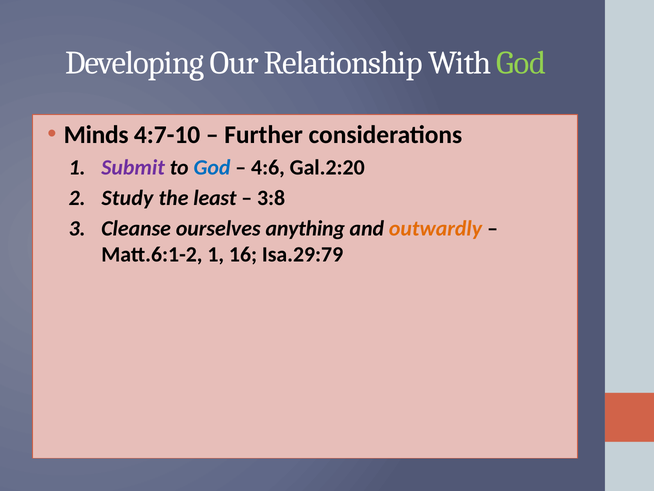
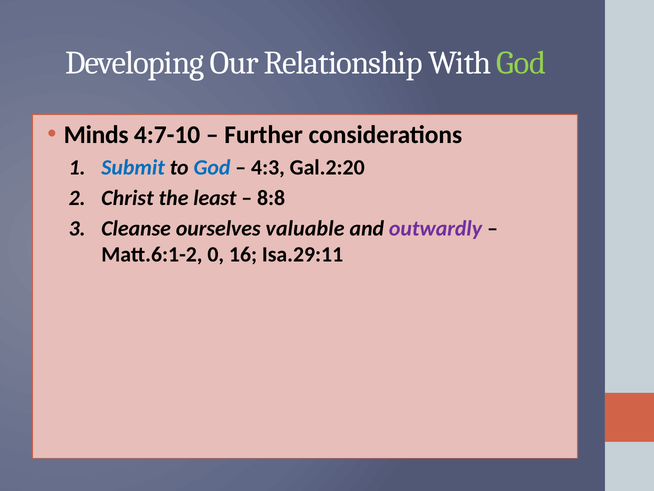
Submit colour: purple -> blue (133, 167)
4:6: 4:6 -> 4:3 (268, 167)
Study: Study -> Christ (128, 198)
3:8: 3:8 -> 8:8 (271, 198)
anything: anything -> valuable (305, 228)
outwardly colour: orange -> purple (436, 228)
Matt.6:1-2 1: 1 -> 0 (216, 254)
Isa.29:79: Isa.29:79 -> Isa.29:11 (303, 254)
